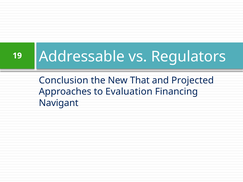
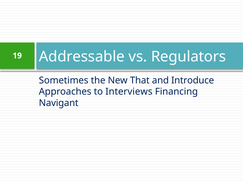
Conclusion: Conclusion -> Sometimes (64, 80)
Projected: Projected -> Introduce (193, 80)
Evaluation: Evaluation -> Interviews (129, 92)
